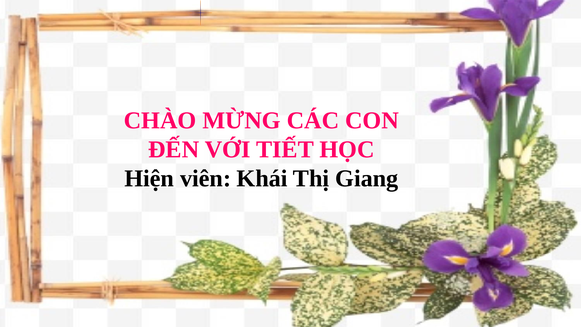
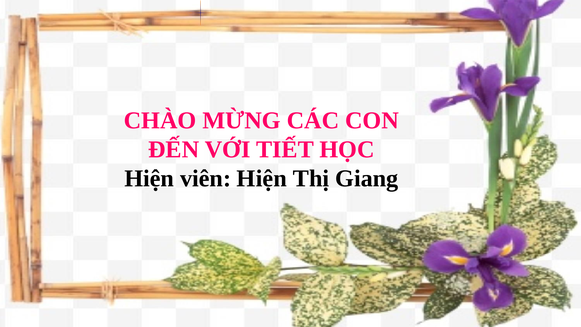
viên Khái: Khái -> Hiện (262, 178)
